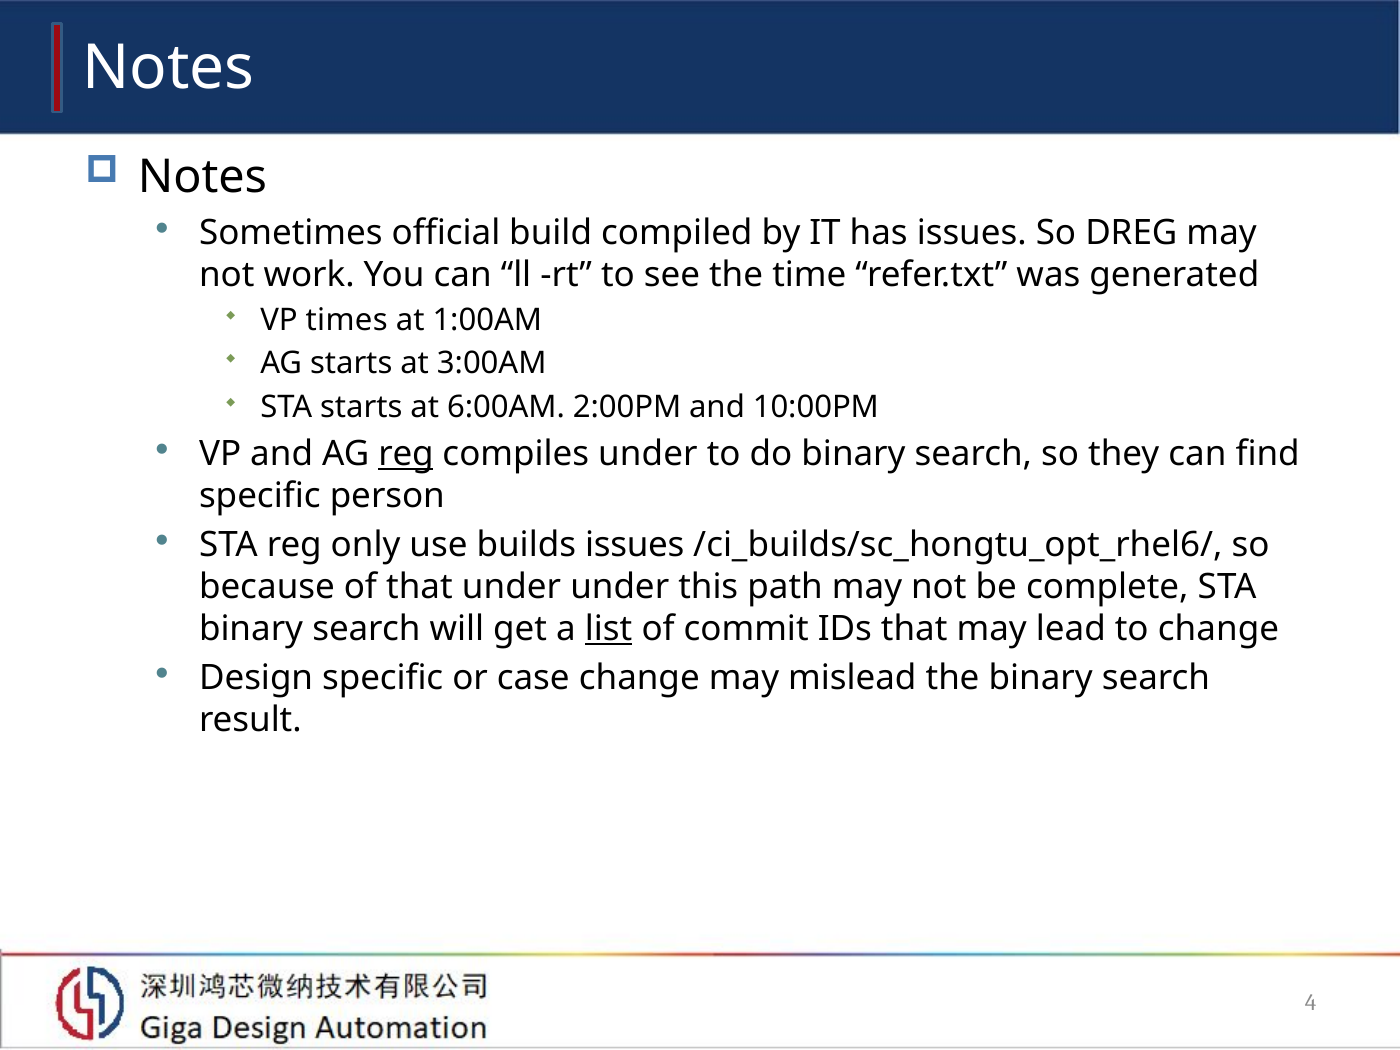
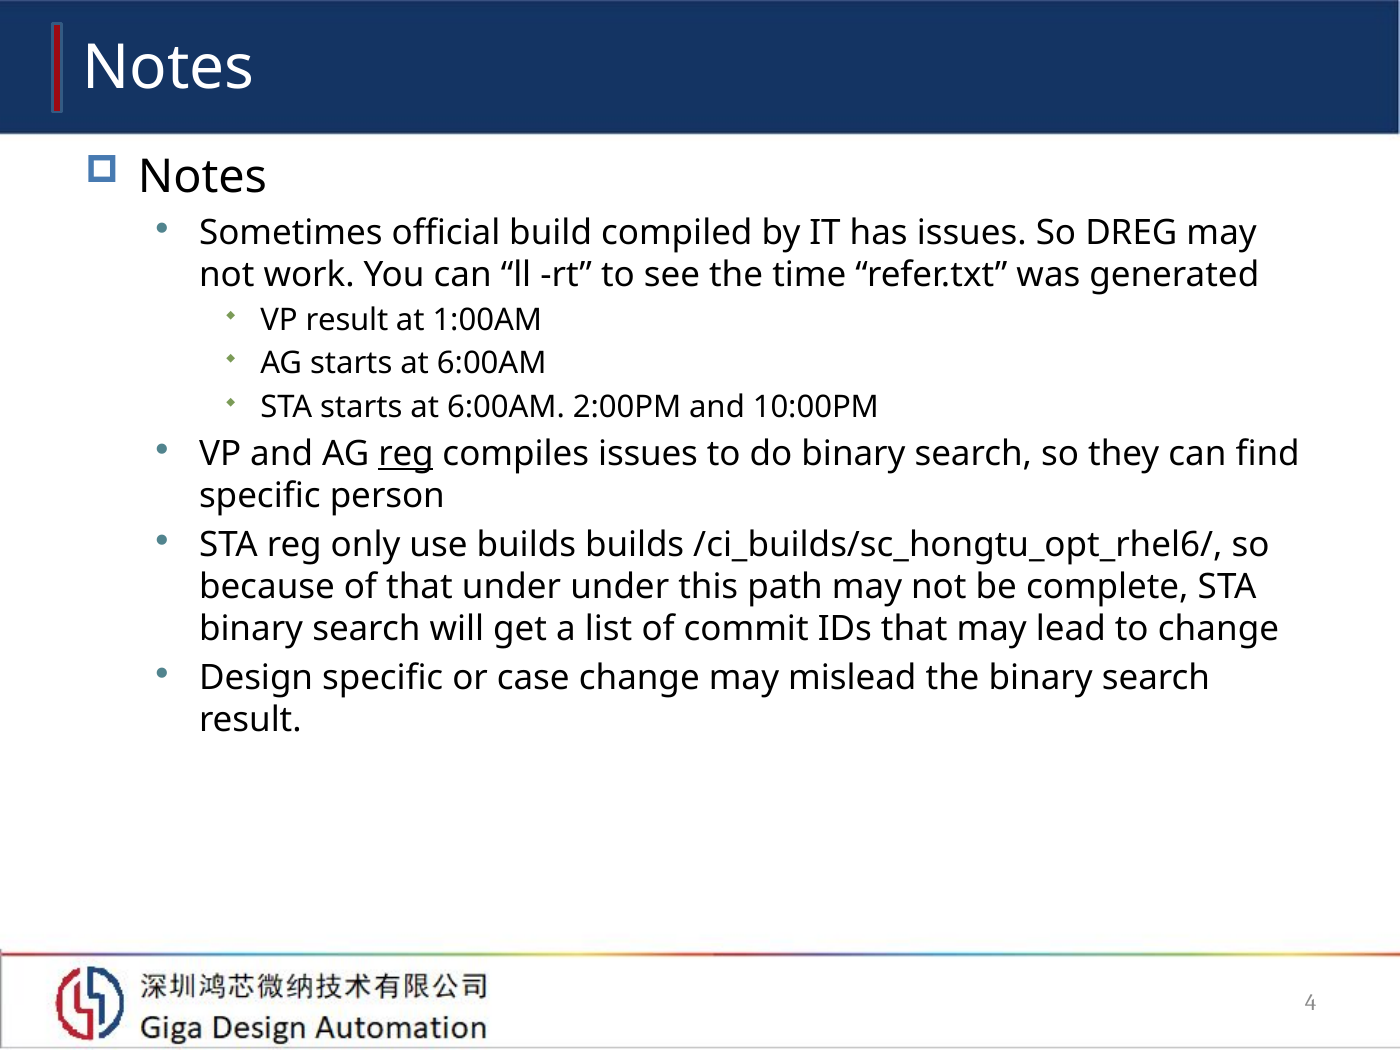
VP times: times -> result (347, 320)
AG starts at 3:00AM: 3:00AM -> 6:00AM (492, 364)
compiles under: under -> issues (648, 454)
builds issues: issues -> builds (635, 545)
list underline: present -> none (609, 629)
